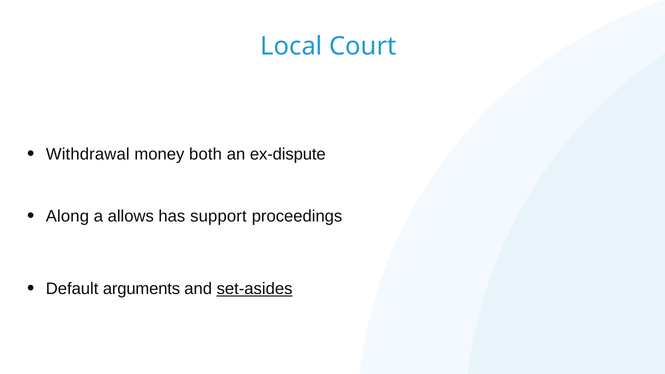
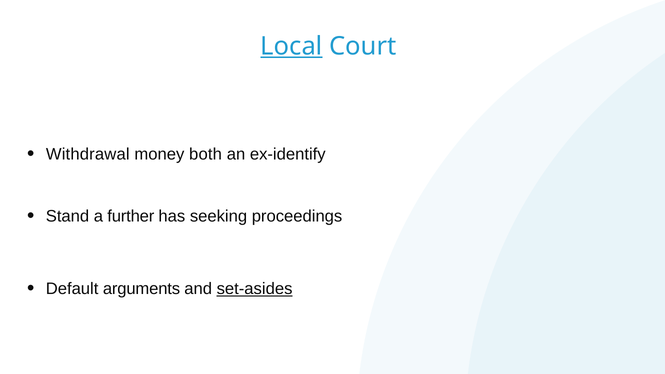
Local underline: none -> present (291, 46)
ex-dispute: ex-dispute -> ex-identify (288, 154)
Along: Along -> Stand (68, 216)
allows: allows -> further (131, 216)
support: support -> seeking (219, 216)
